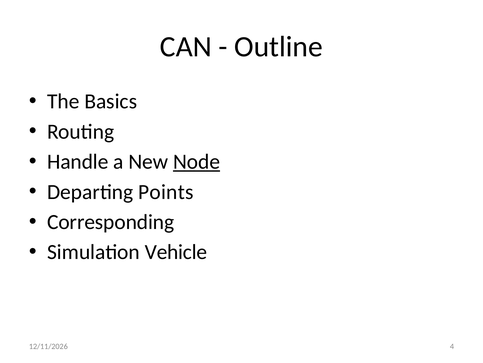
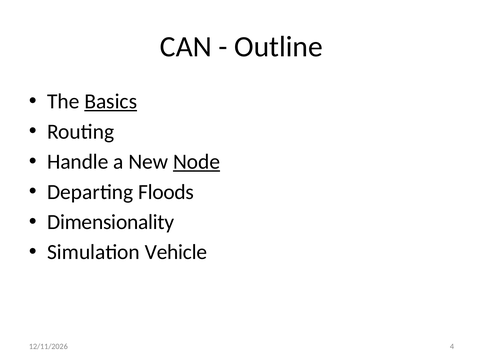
Basics underline: none -> present (111, 101)
Points: Points -> Floods (166, 192)
Corresponding: Corresponding -> Dimensionality (111, 222)
